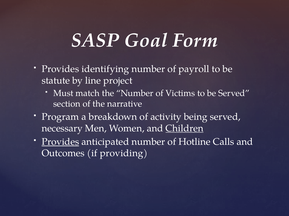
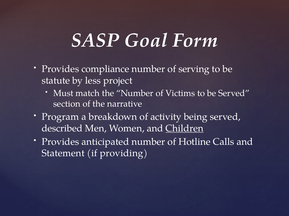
identifying: identifying -> compliance (105, 69)
payroll: payroll -> serving (194, 69)
line: line -> less (93, 81)
necessary: necessary -> described (62, 129)
Provides underline: present -> none (60, 142)
Outcomes: Outcomes -> Statement (63, 154)
